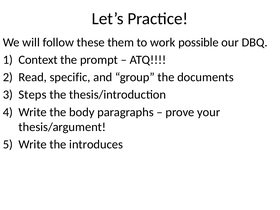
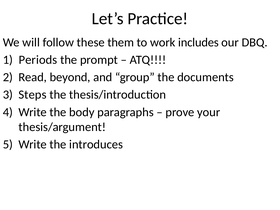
possible: possible -> includes (198, 42)
Context: Context -> Periods (38, 60)
specific: specific -> beyond (70, 77)
